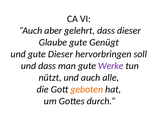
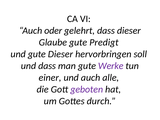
aber: aber -> oder (53, 31)
Genügt: Genügt -> Predigt (104, 42)
nützt: nützt -> einer (50, 78)
geboten colour: orange -> purple (87, 89)
